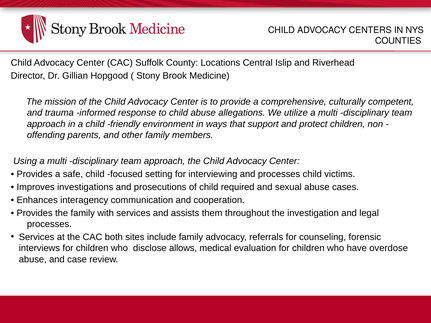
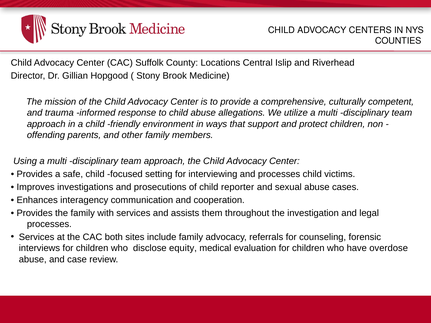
required: required -> reporter (238, 187)
allows: allows -> equity (183, 248)
